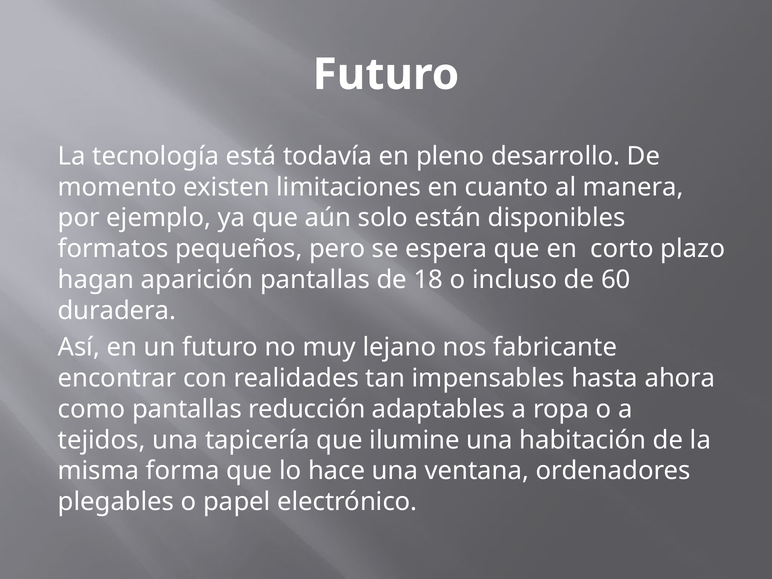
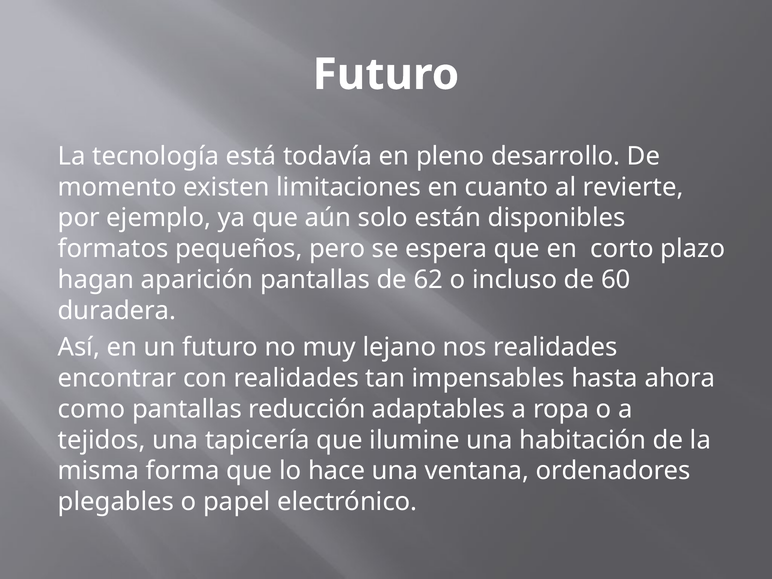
manera: manera -> revierte (633, 187)
18: 18 -> 62 (428, 280)
nos fabricante: fabricante -> realidades (555, 347)
